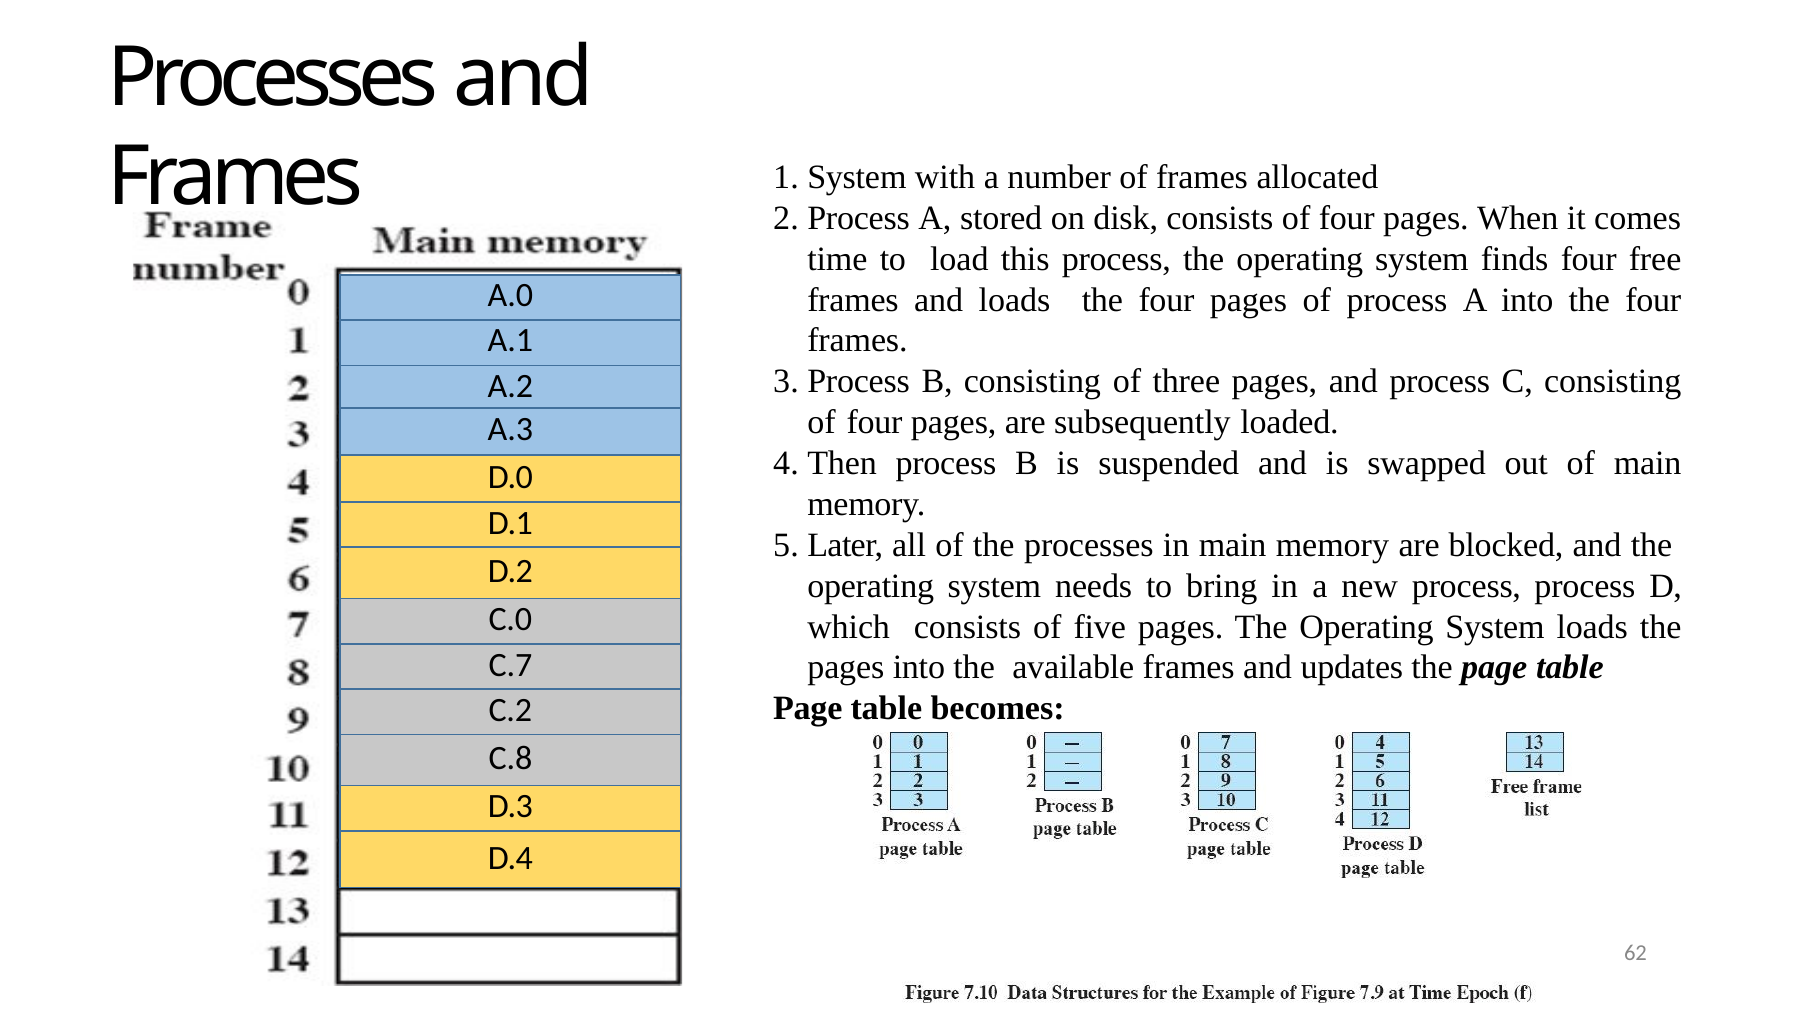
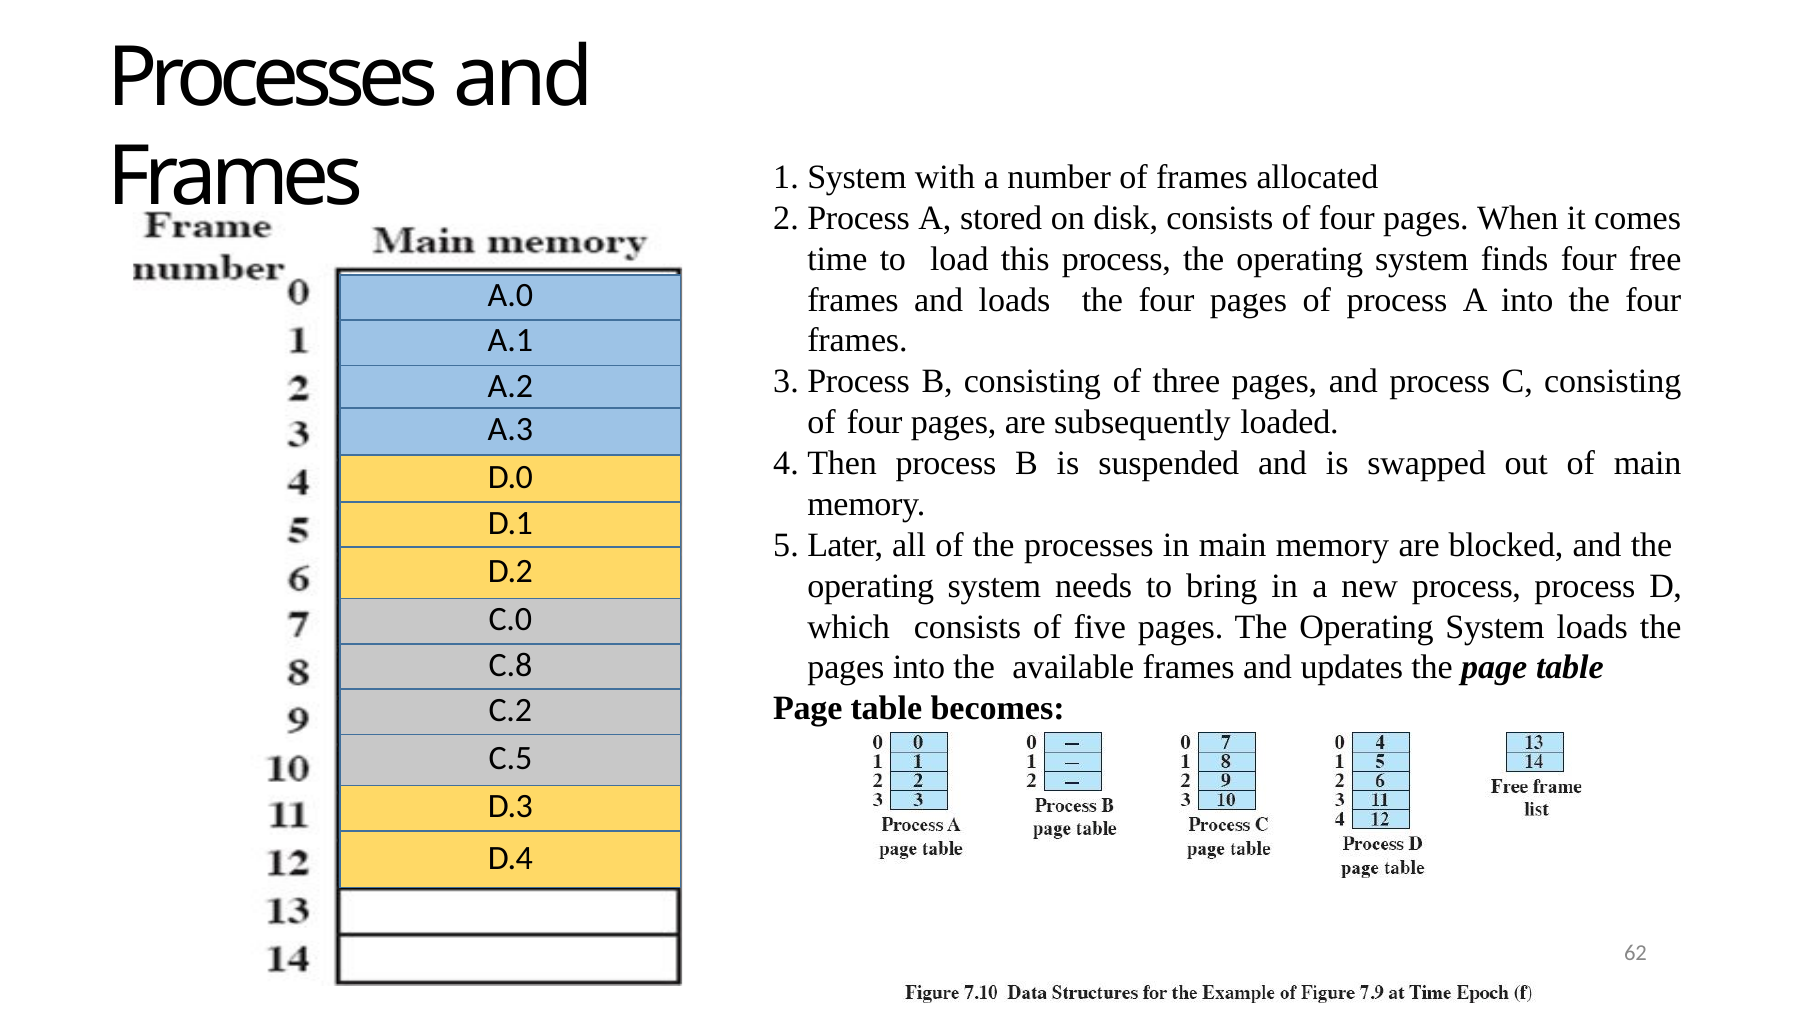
C.7: C.7 -> C.8 (510, 665)
C.8: C.8 -> C.5 (510, 759)
